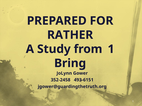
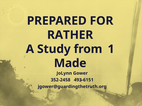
Bring: Bring -> Made (70, 63)
